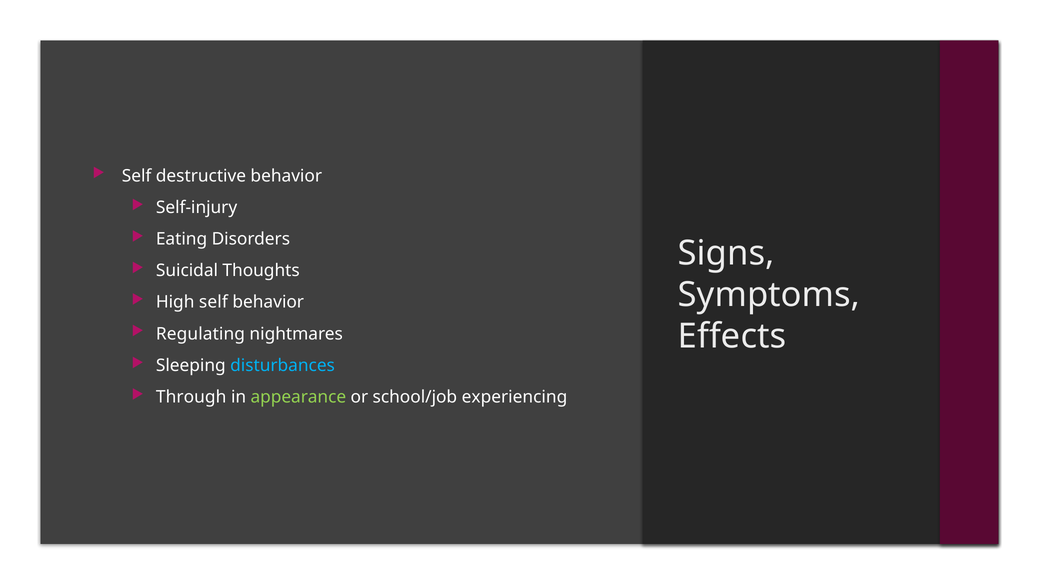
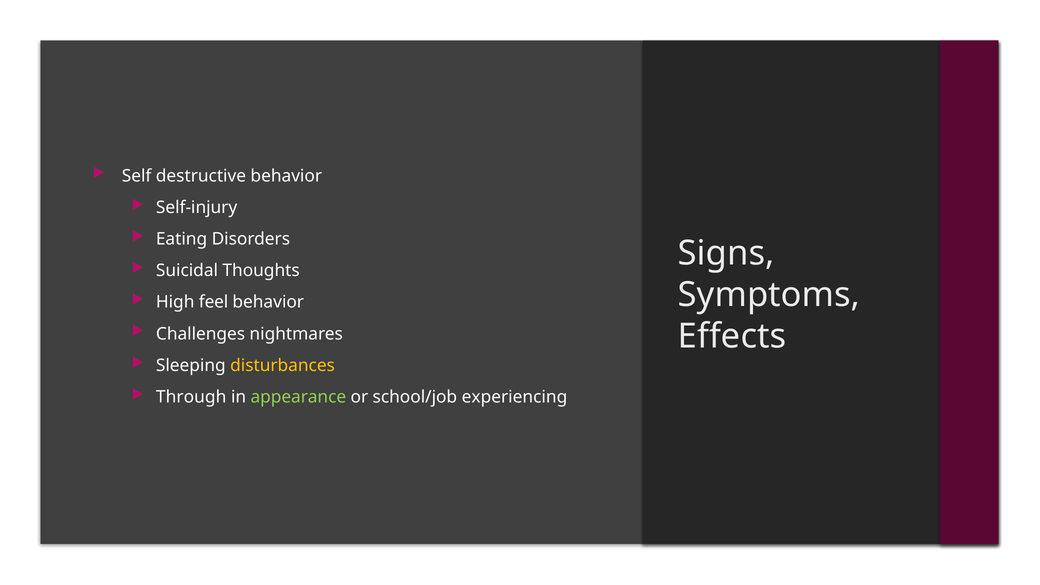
High self: self -> feel (214, 302)
Regulating: Regulating -> Challenges (201, 334)
disturbances colour: light blue -> yellow (283, 365)
